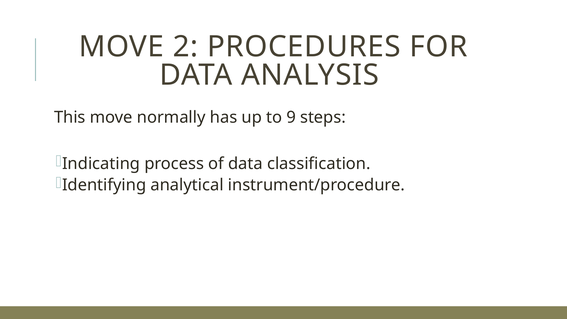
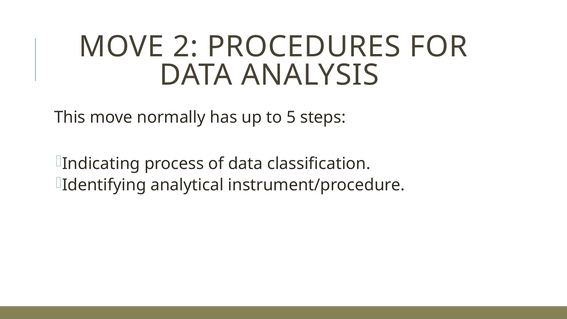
9: 9 -> 5 (291, 117)
